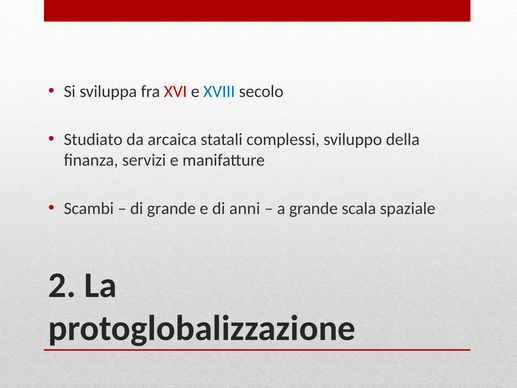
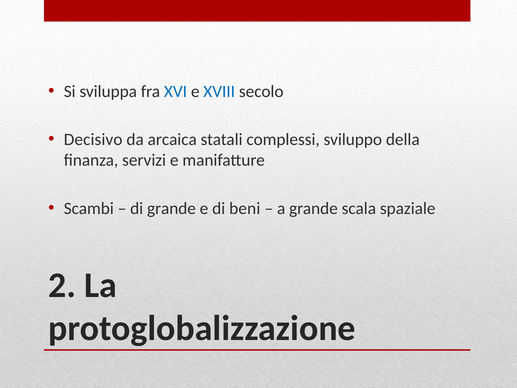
XVI colour: red -> blue (175, 91)
Studiato: Studiato -> Decisivo (93, 139)
anni: anni -> beni (245, 208)
